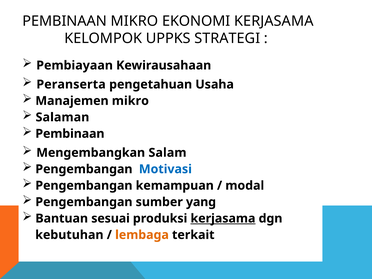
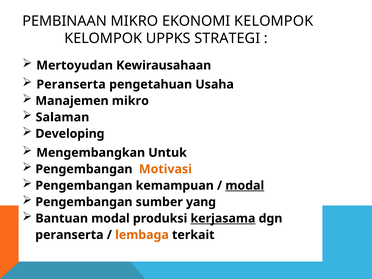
EKONOMI KERJASAMA: KERJASAMA -> KELOMPOK (274, 21)
Pembiayaan: Pembiayaan -> Mertoyudan (75, 65)
Pembinaan: Pembinaan -> Developing (70, 134)
Salam: Salam -> Untuk (168, 153)
Motivasi colour: blue -> orange (165, 169)
modal underline: none -> present (245, 186)
Bantuan sesuai: sesuai -> modal (111, 218)
kebutuhan: kebutuhan -> peranserta (69, 235)
